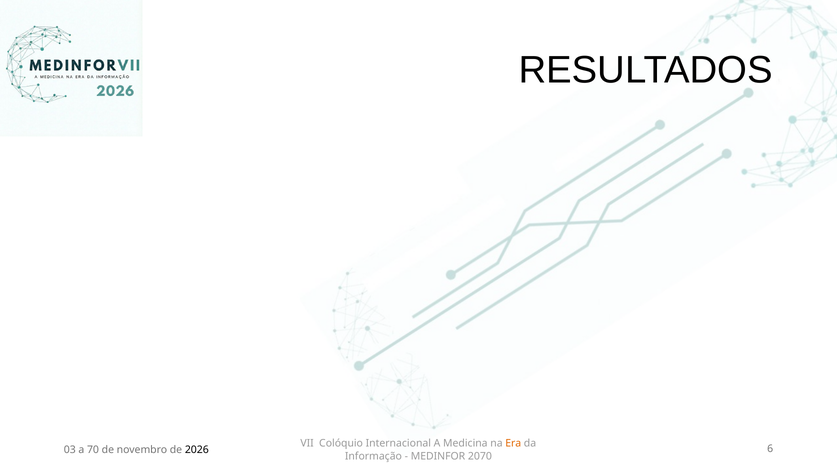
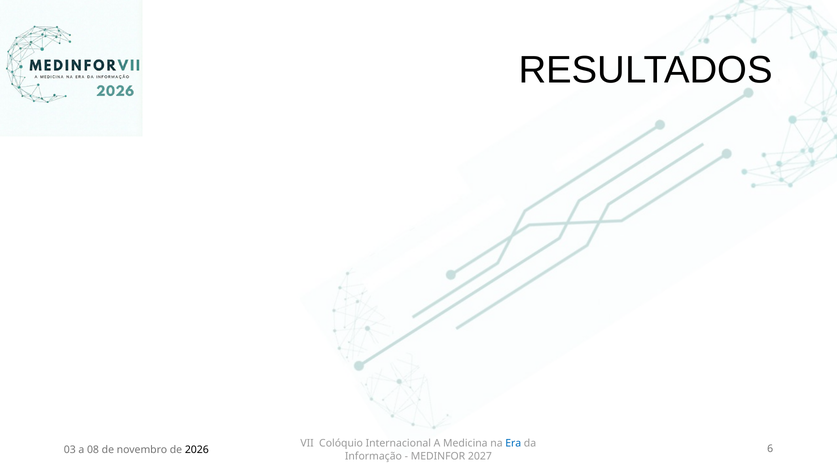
Era colour: orange -> blue (513, 443)
70: 70 -> 08 (93, 450)
2070: 2070 -> 2027 (480, 456)
